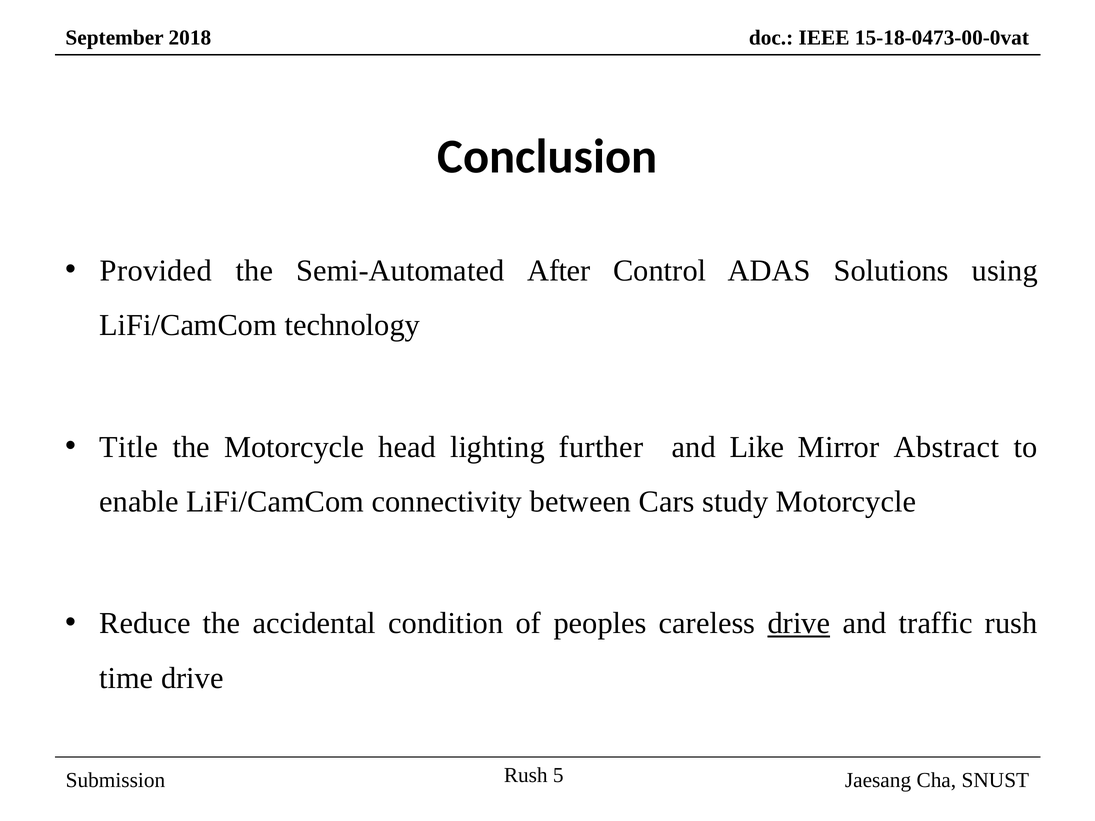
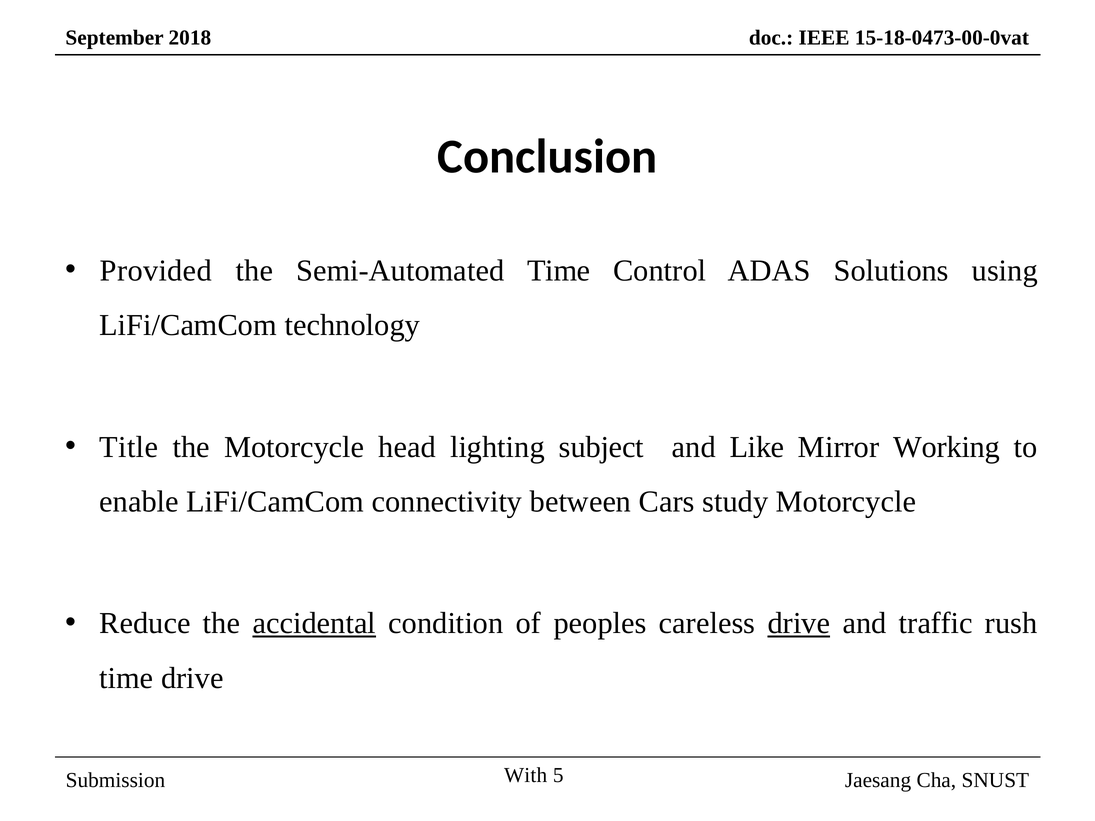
Semi-Automated After: After -> Time (559, 271)
further: further -> subject (601, 447)
Abstract: Abstract -> Working (947, 447)
accidental underline: none -> present (314, 624)
Rush: Rush -> With (526, 776)
